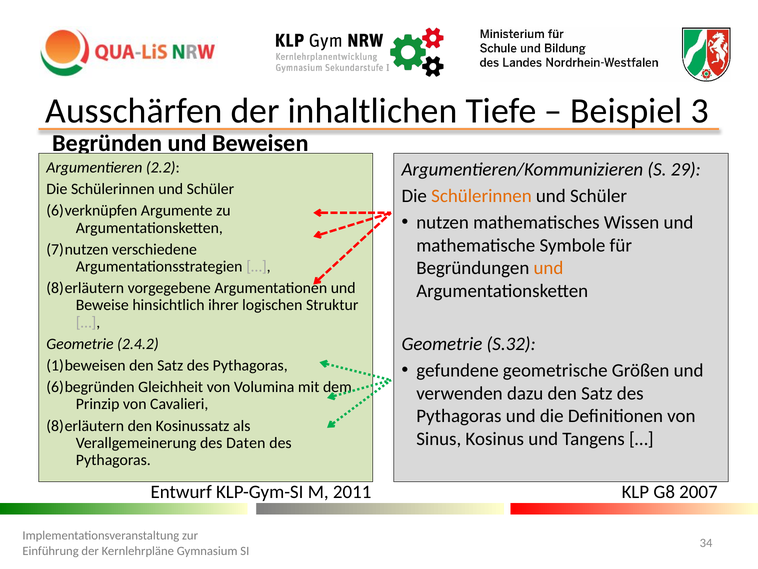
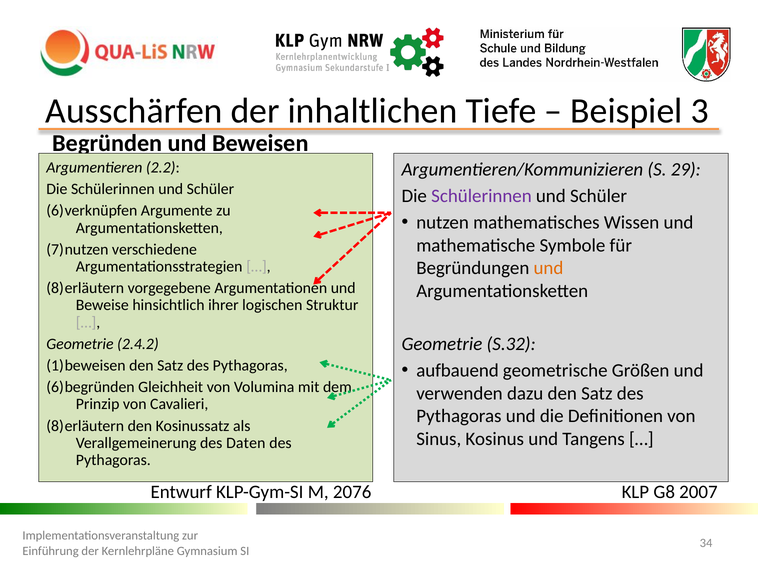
Schülerinnen colour: orange -> purple (481, 196)
gefundene: gefundene -> aufbauend (458, 370)
2011: 2011 -> 2076 (352, 492)
